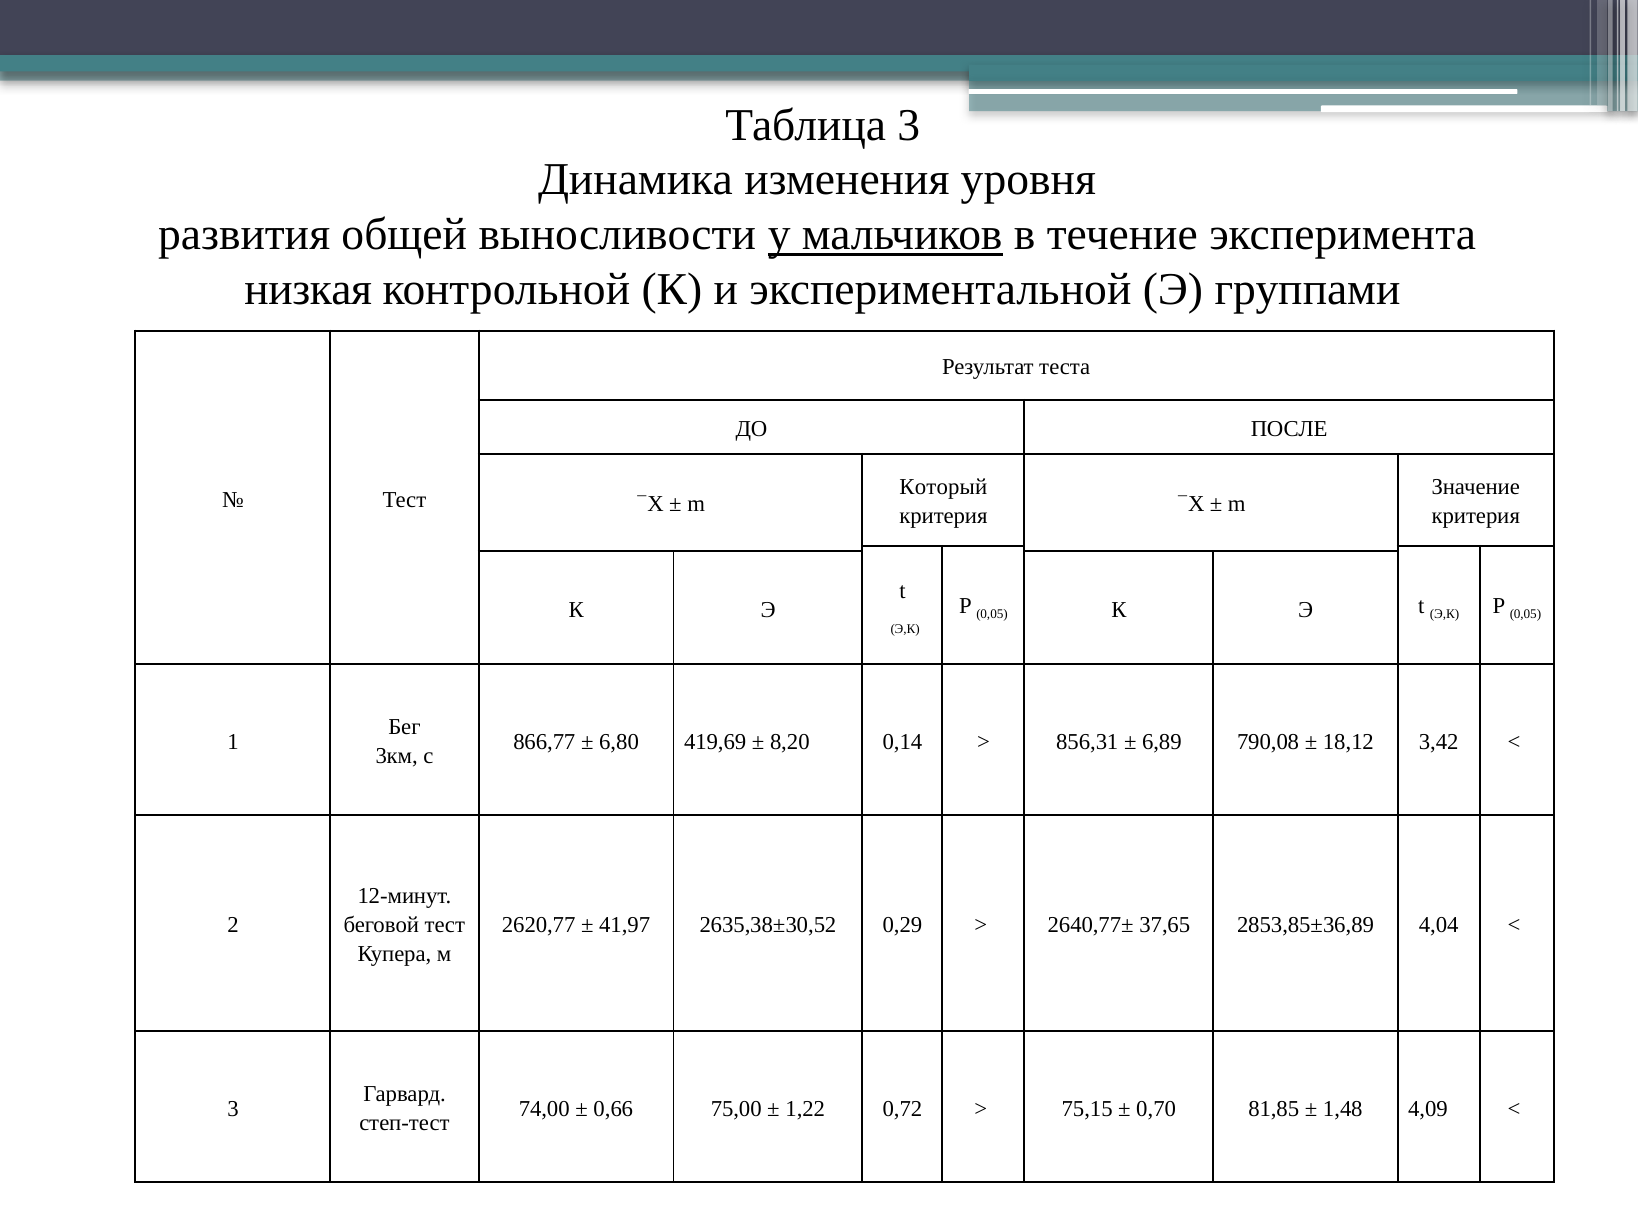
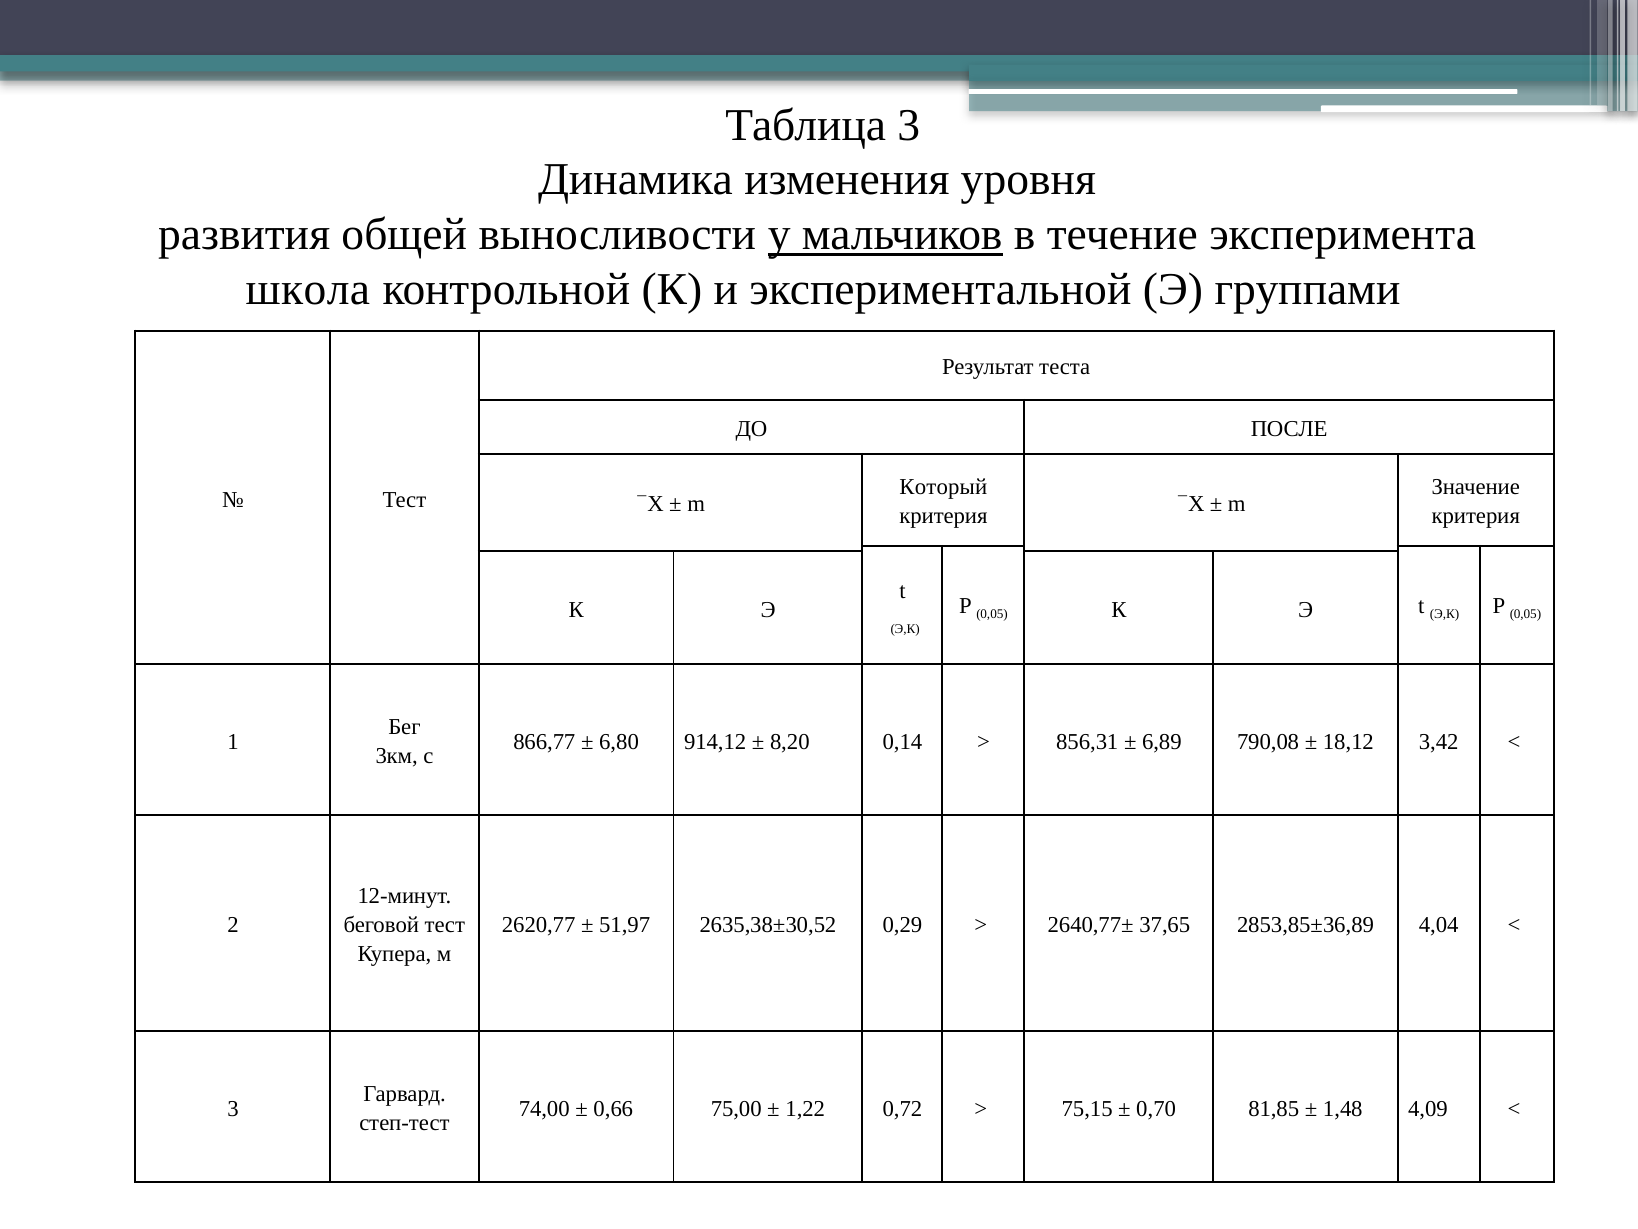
низкая: низкая -> школа (308, 289)
419,69: 419,69 -> 914,12 (715, 741)
41,97: 41,97 -> 51,97 (625, 925)
